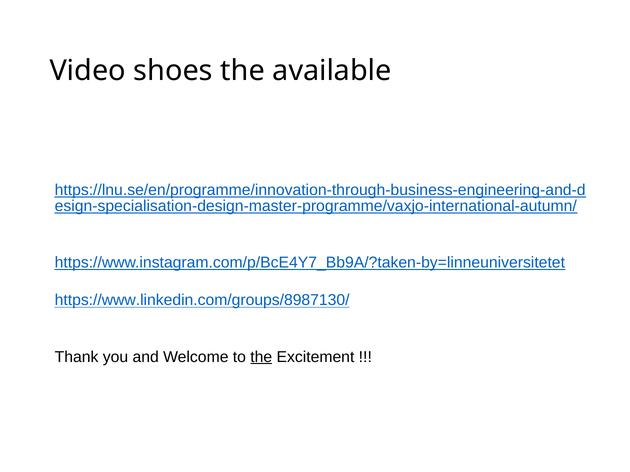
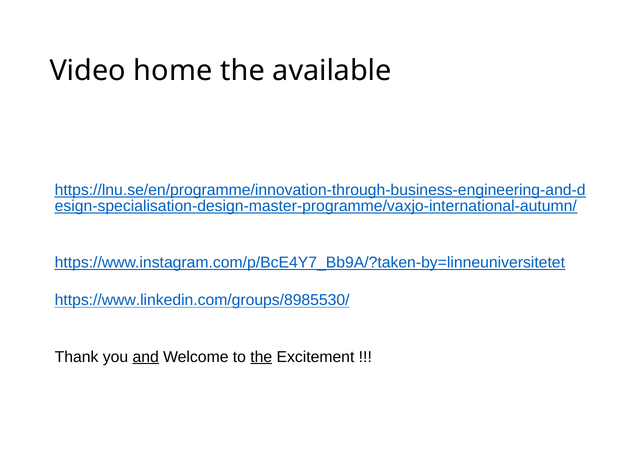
shoes: shoes -> home (173, 71)
https://www.linkedin.com/groups/8987130/: https://www.linkedin.com/groups/8987130/ -> https://www.linkedin.com/groups/8985530/ (202, 301)
and underline: none -> present (146, 357)
